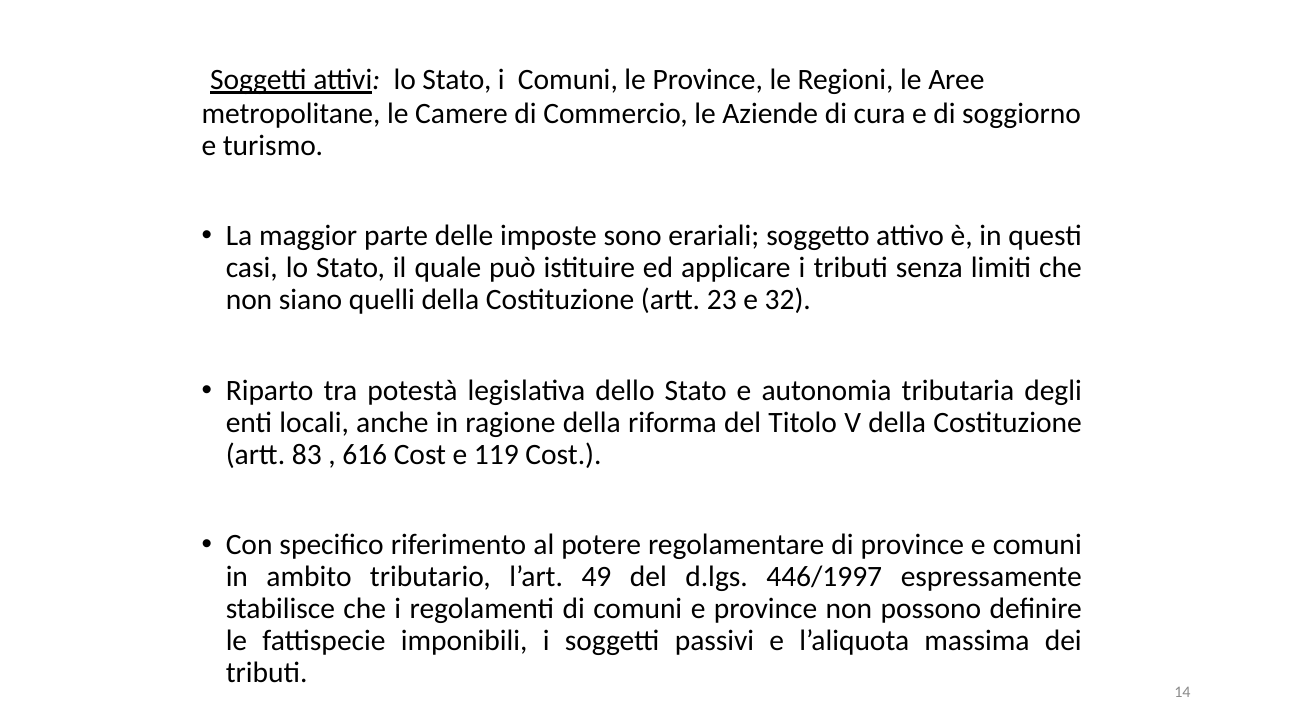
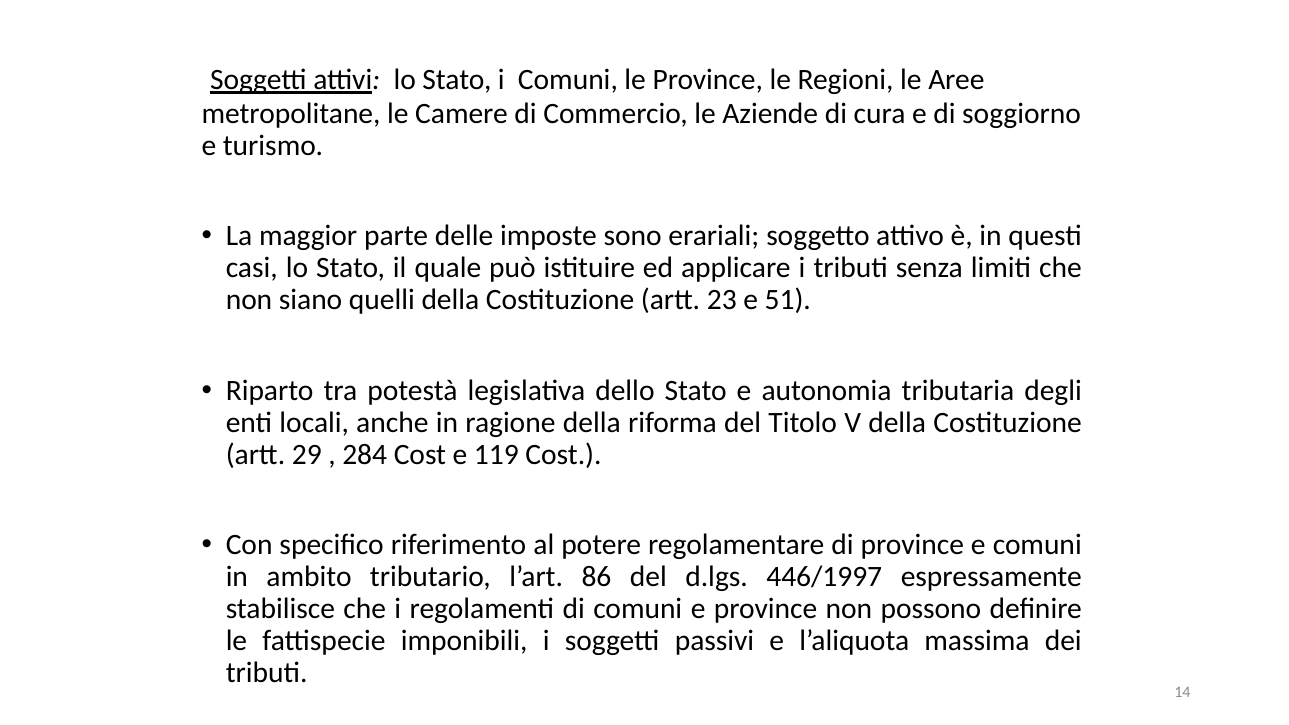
32: 32 -> 51 (788, 300)
83: 83 -> 29 (307, 454)
616: 616 -> 284 (365, 454)
49: 49 -> 86 (596, 577)
